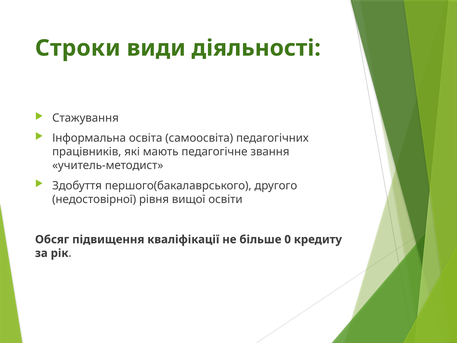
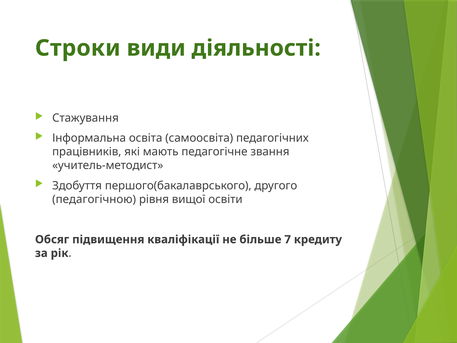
недостовірної: недостовірної -> педагогічною (94, 199)
0: 0 -> 7 (288, 239)
